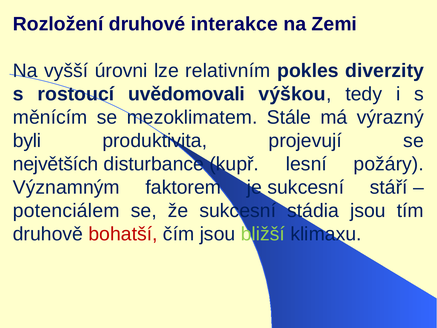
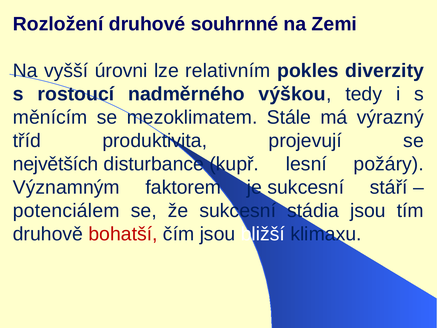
interakce: interakce -> souhrnné (235, 24)
uvědomovali: uvědomovali -> nadměrného (186, 94)
byli: byli -> tříd (27, 141)
bližší colour: light green -> white (263, 234)
